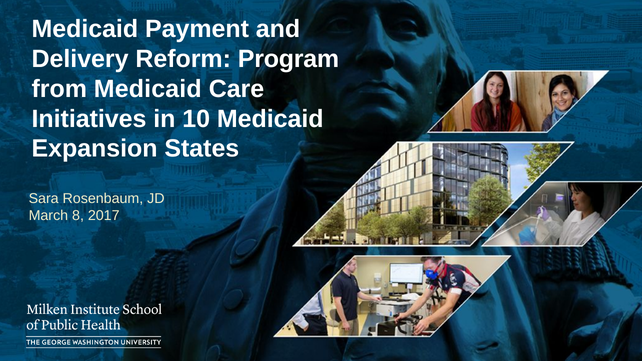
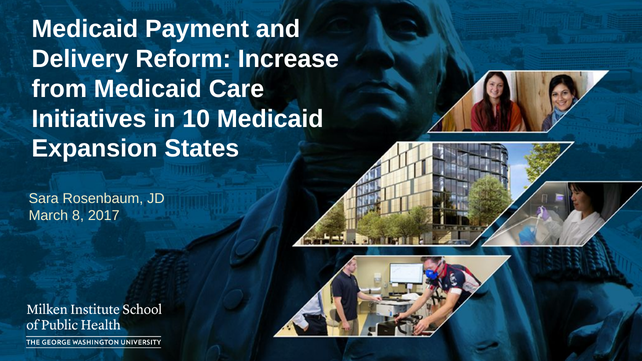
Program: Program -> Increase (288, 59)
